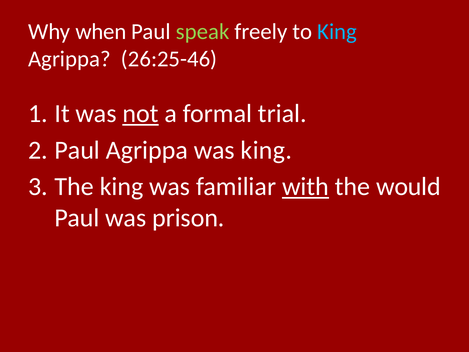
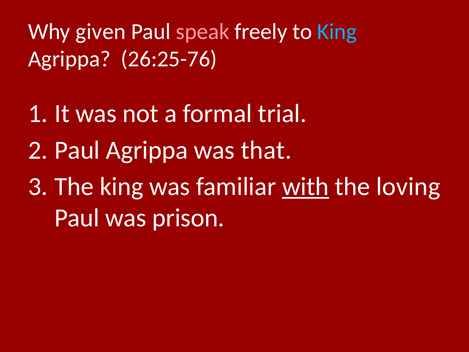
when: when -> given (101, 32)
speak colour: light green -> pink (203, 32)
26:25-46: 26:25-46 -> 26:25-76 (169, 59)
not underline: present -> none (141, 114)
was king: king -> that (266, 150)
would: would -> loving (408, 186)
